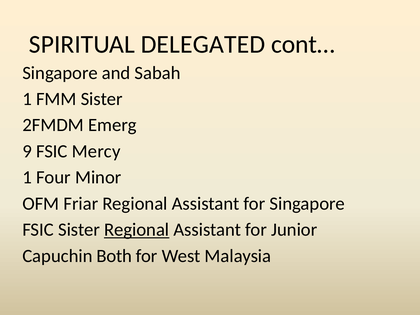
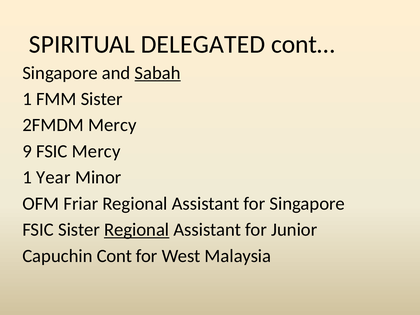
Sabah underline: none -> present (158, 73)
2FMDM Emerg: Emerg -> Mercy (112, 125)
Four: Four -> Year (53, 177)
Both: Both -> Cont (114, 256)
